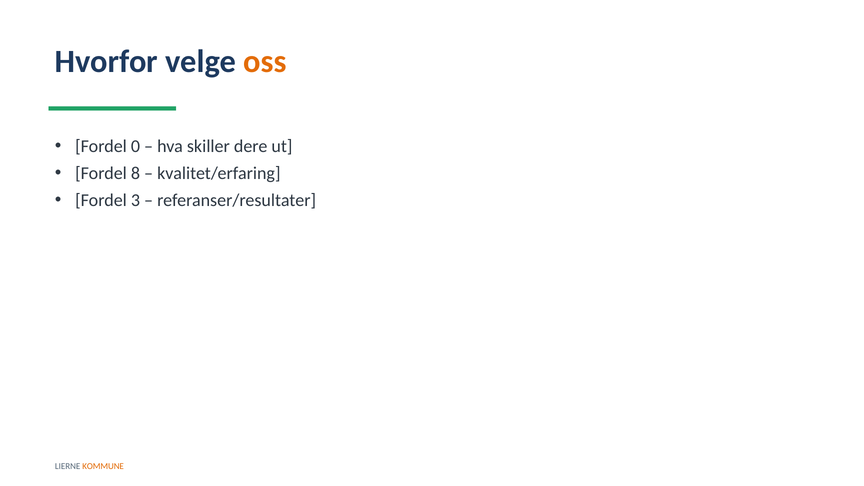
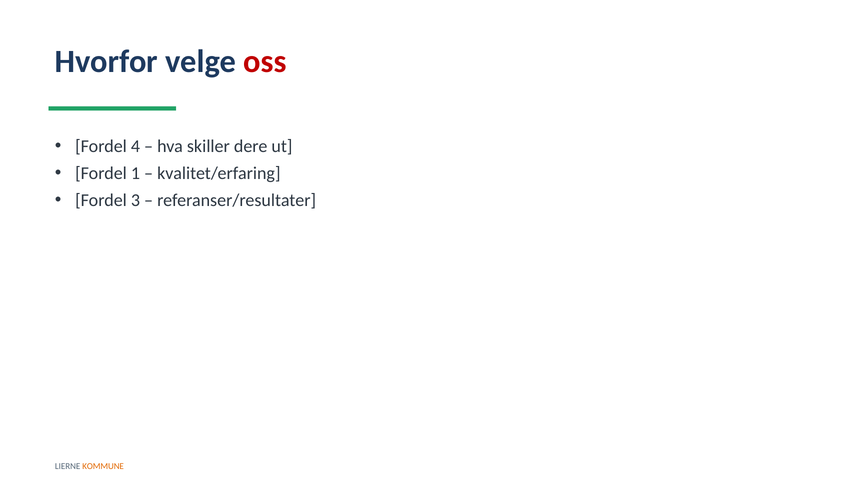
oss colour: orange -> red (265, 62)
0: 0 -> 4 (135, 146)
8: 8 -> 1 (135, 173)
